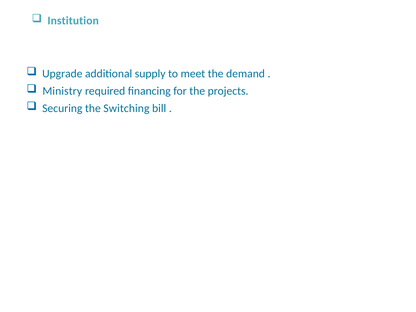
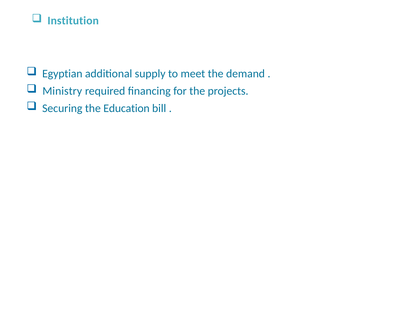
Upgrade: Upgrade -> Egyptian (62, 74)
Switching: Switching -> Education (127, 108)
